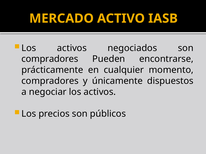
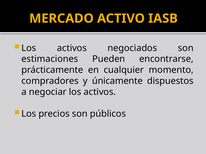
compradores: compradores -> estimaciones (50, 59)
